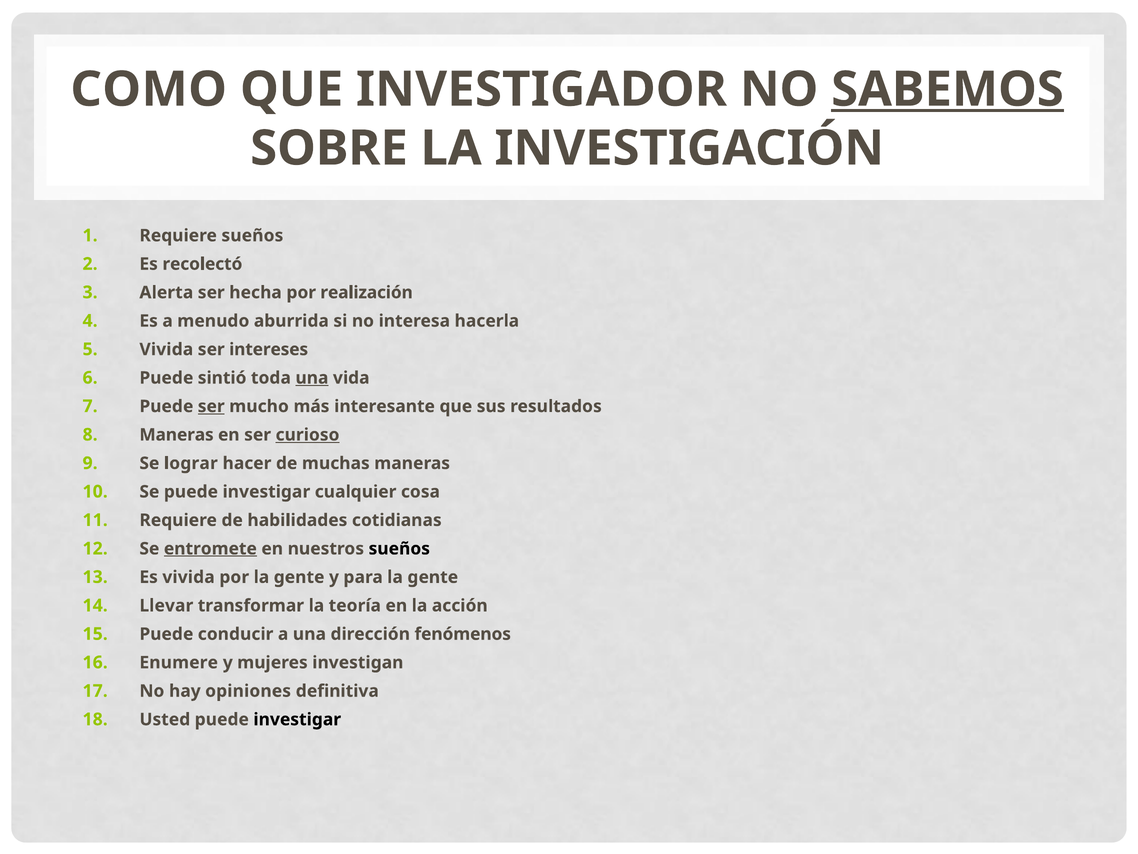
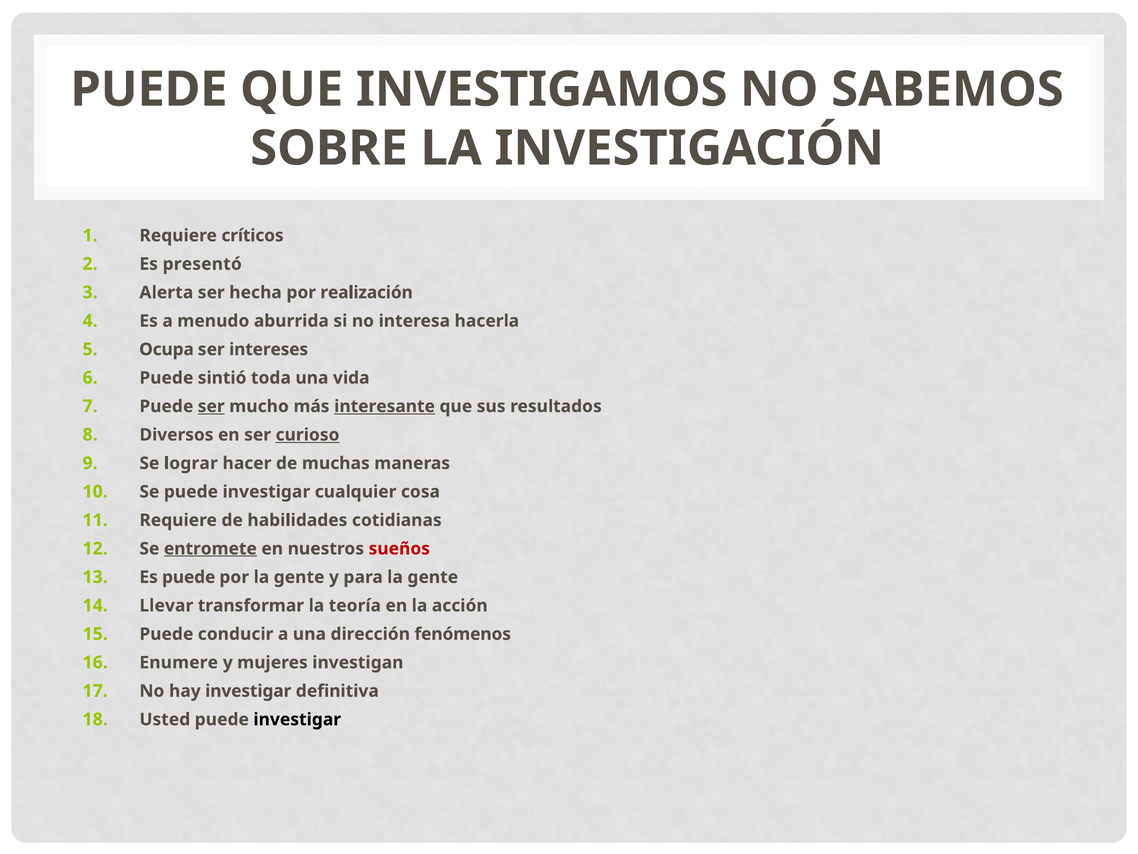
COMO: COMO -> PUEDE (149, 89)
INVESTIGADOR: INVESTIGADOR -> INVESTIGAMOS (542, 89)
SABEMOS underline: present -> none (947, 89)
Requiere sueños: sueños -> críticos (253, 235)
recolectó: recolectó -> presentó (202, 264)
Vivida: Vivida -> Ocupa (166, 349)
una underline: present -> none (312, 378)
interesante underline: none -> present (385, 406)
Maneras: Maneras -> Diversos (176, 435)
sueños colour: black -> red (399, 548)
Es vivida: vivida -> puede (189, 577)
hay opiniones: opiniones -> investigar (248, 691)
